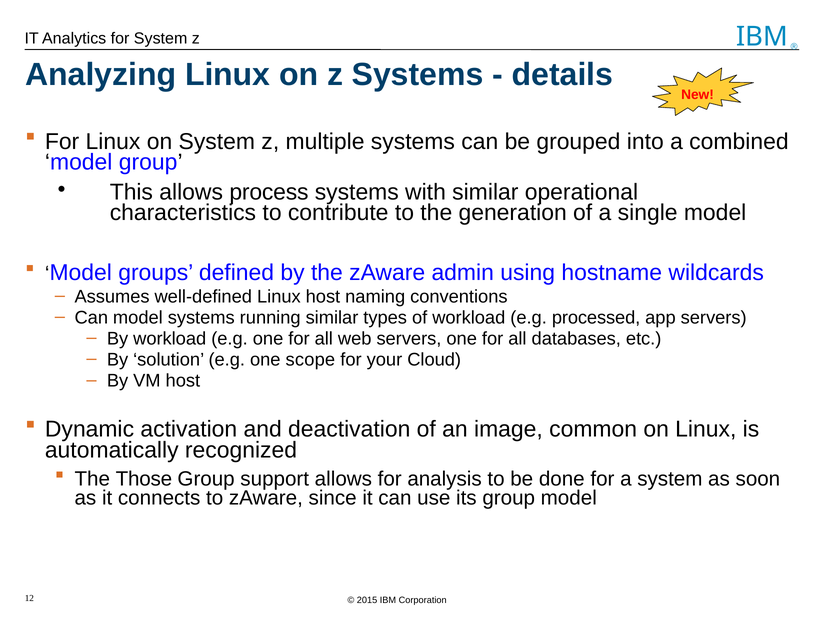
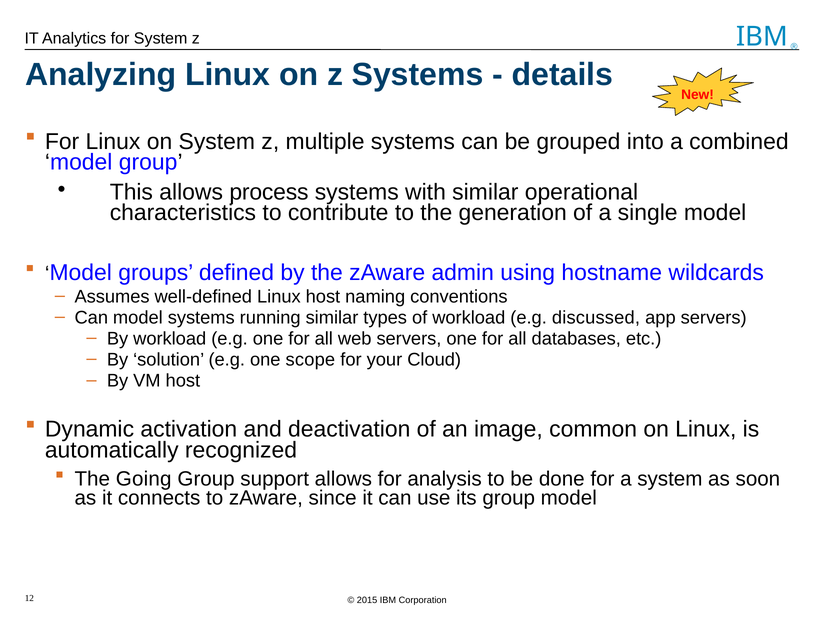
processed: processed -> discussed (596, 318)
Those: Those -> Going (144, 479)
